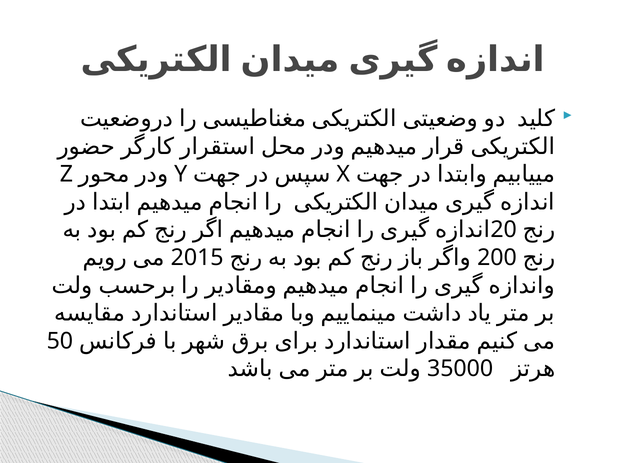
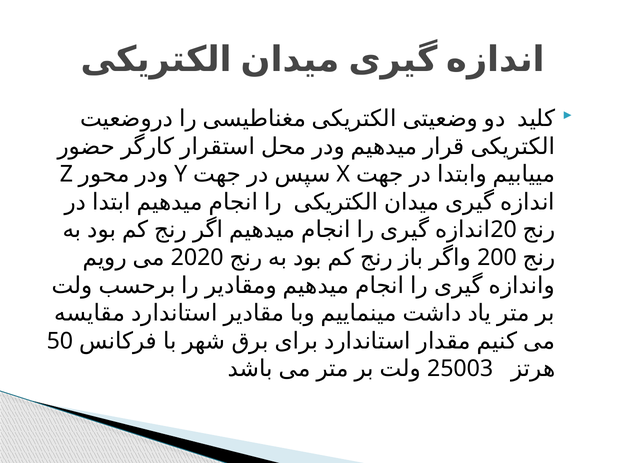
2015: 2015 -> 2020 (197, 257)
35000: 35000 -> 25003 (460, 369)
